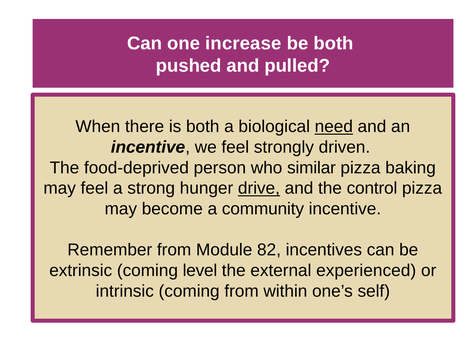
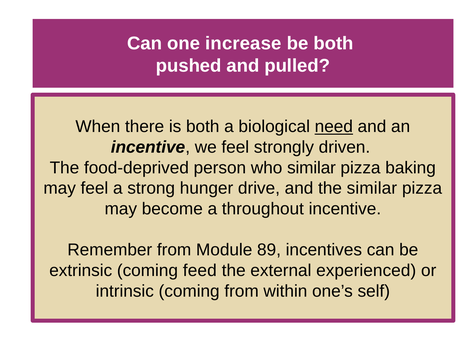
drive underline: present -> none (259, 188)
the control: control -> similar (372, 188)
community: community -> throughout (263, 209)
82: 82 -> 89 (269, 250)
level: level -> feed (200, 271)
